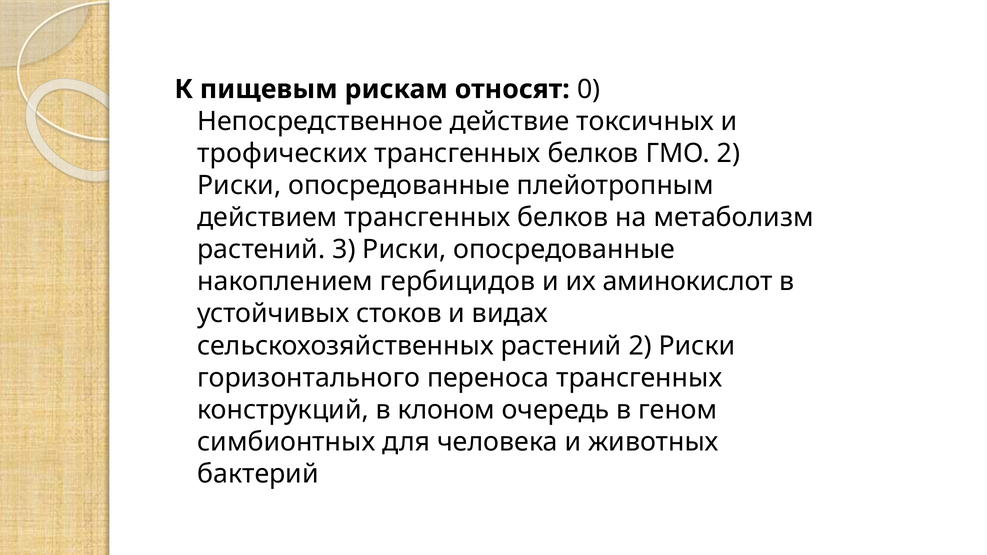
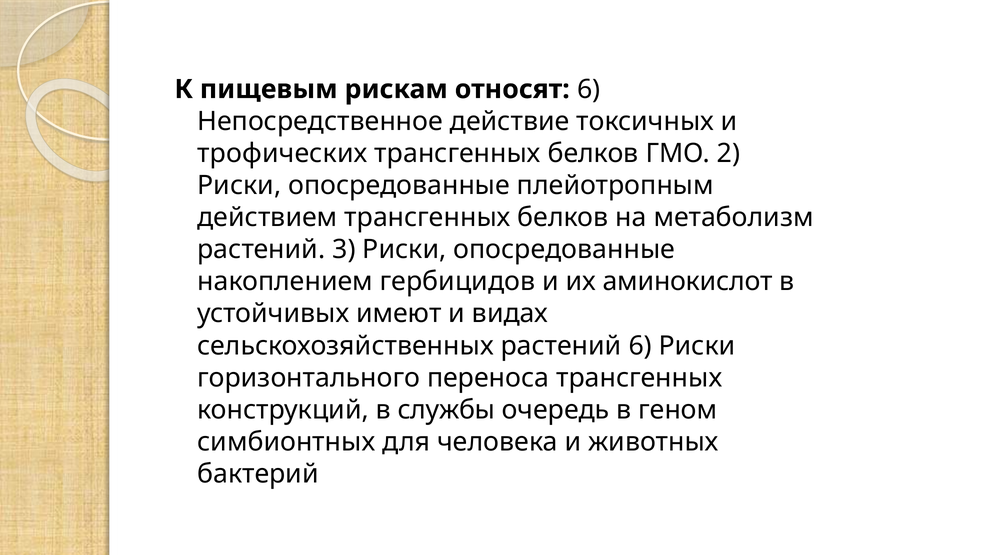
относят 0: 0 -> 6 (589, 89)
стоков: стоков -> имеют (399, 314)
растений 2: 2 -> 6 (640, 346)
клоном: клоном -> службы (446, 410)
